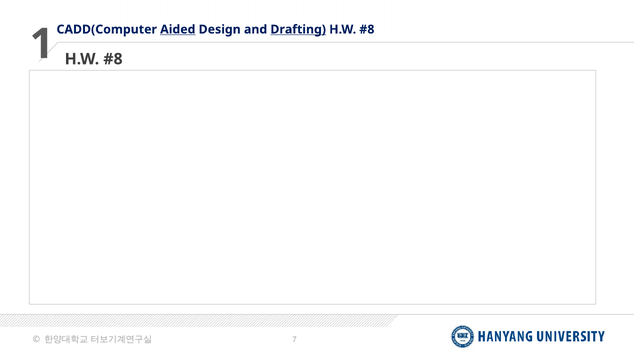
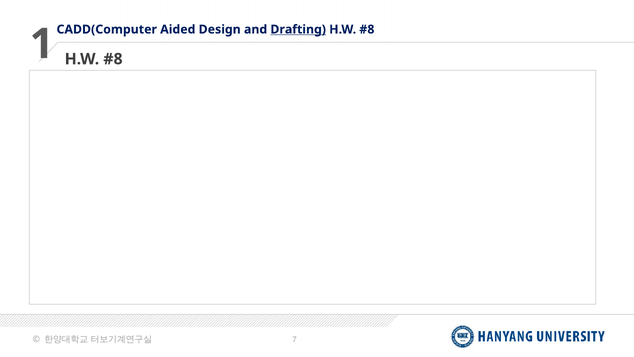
Aided underline: present -> none (178, 29)
